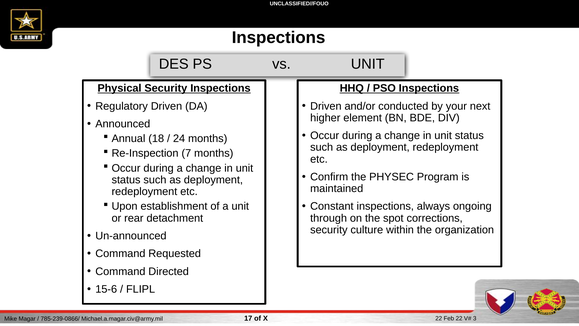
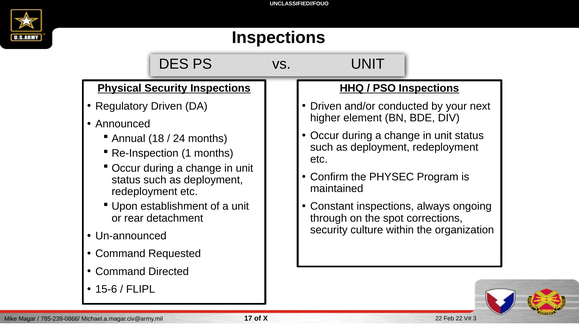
7: 7 -> 1 (186, 153)
